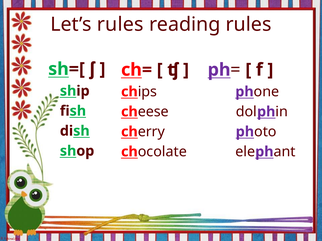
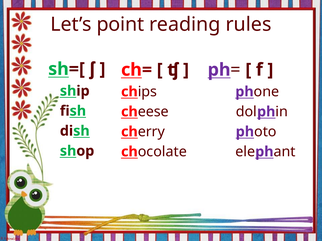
Let’s rules: rules -> point (120, 24)
